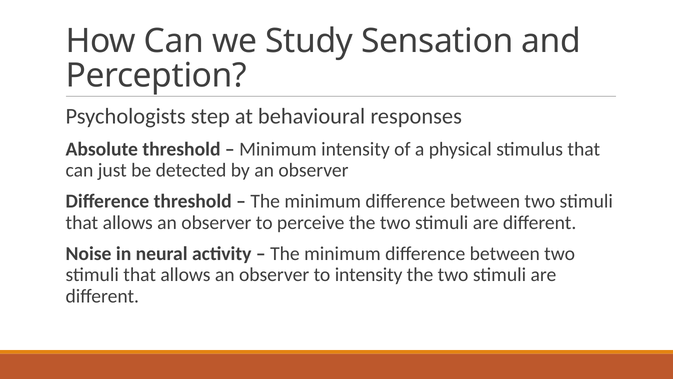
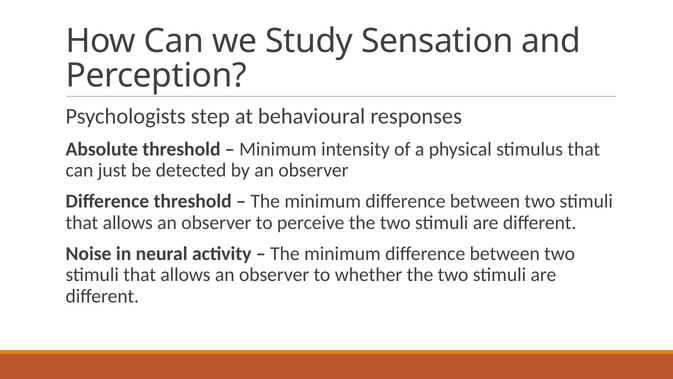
to intensity: intensity -> whether (369, 275)
